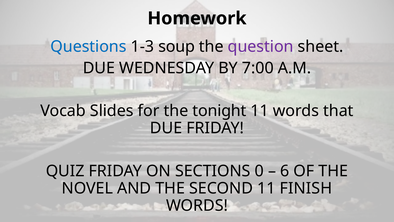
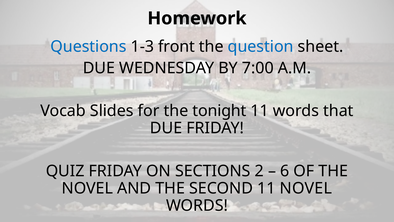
soup: soup -> front (177, 46)
question colour: purple -> blue (261, 46)
0: 0 -> 2 (259, 171)
11 FINISH: FINISH -> NOVEL (306, 188)
